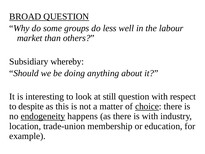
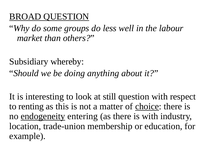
despite: despite -> renting (31, 106)
happens: happens -> entering (83, 116)
